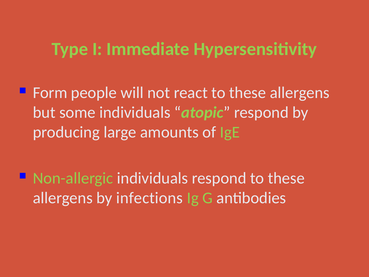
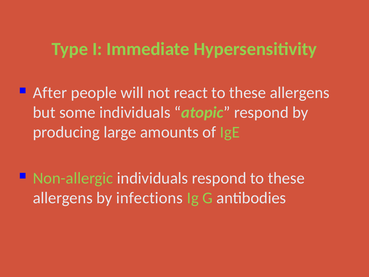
Form: Form -> After (50, 93)
